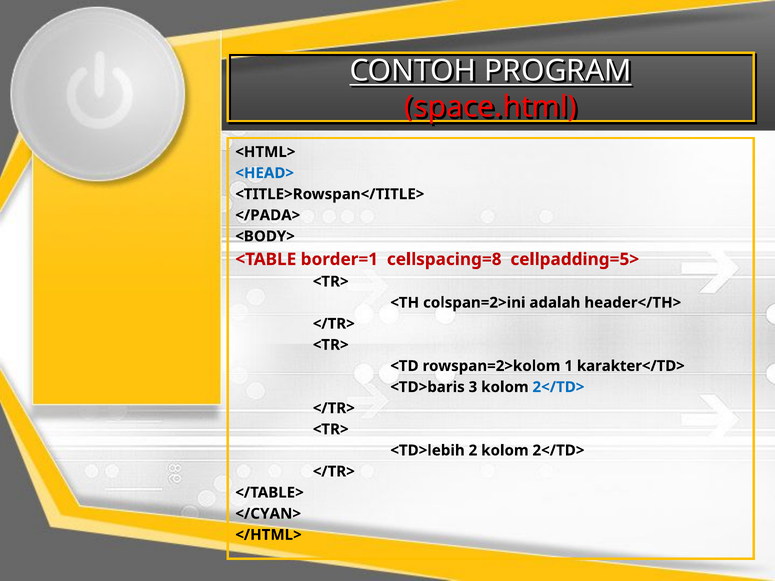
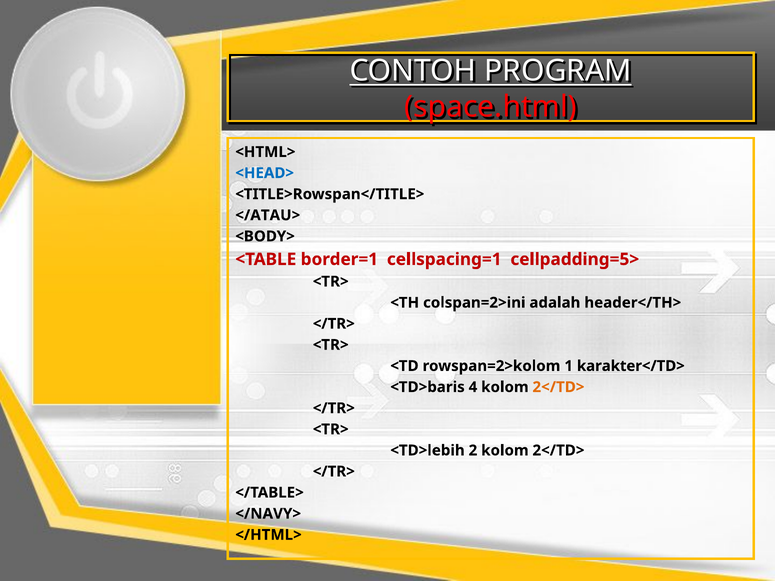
</PADA>: </PADA> -> </ATAU> (268, 215)
cellspacing=8: cellspacing=8 -> cellspacing=1 (444, 259)
3: 3 -> 4 (473, 387)
2</TD> colour: blue -> orange (558, 387)
</CYAN>: </CYAN> -> </NAVY> (268, 514)
